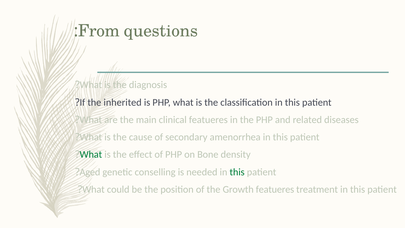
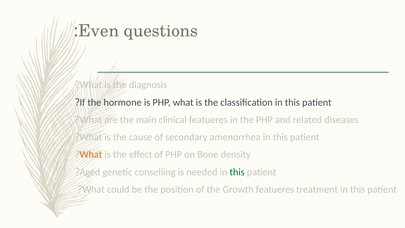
From: From -> Even (99, 31)
inherited: inherited -> hormone (123, 102)
What colour: green -> orange (91, 154)
